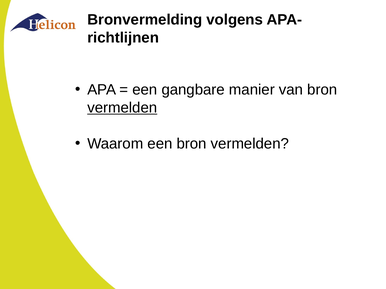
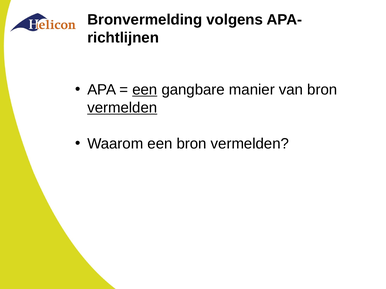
een underline: none -> present (145, 90)
